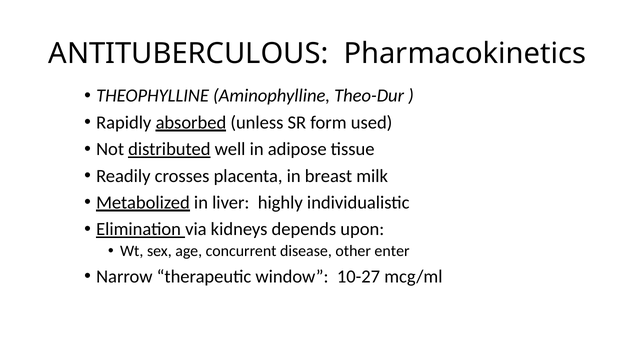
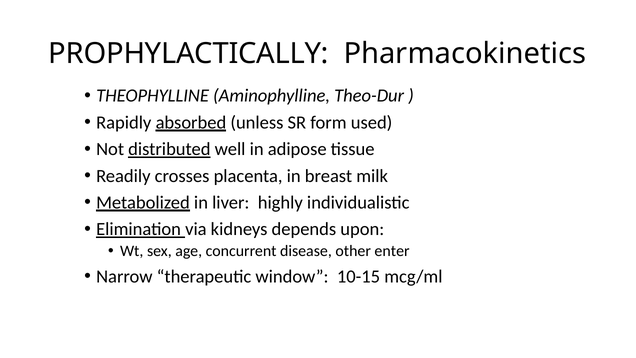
ANTITUBERCULOUS: ANTITUBERCULOUS -> PROPHYLACTICALLY (189, 53)
10-27: 10-27 -> 10-15 (359, 276)
